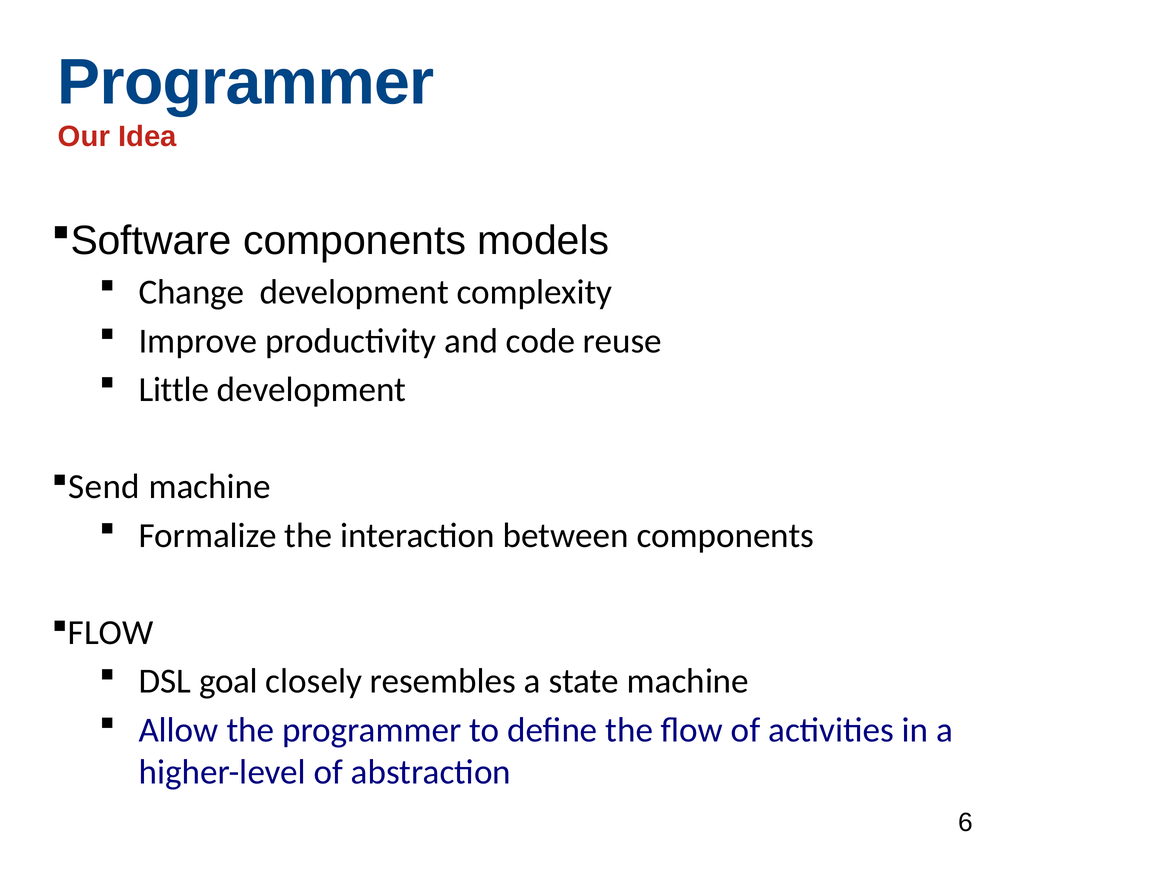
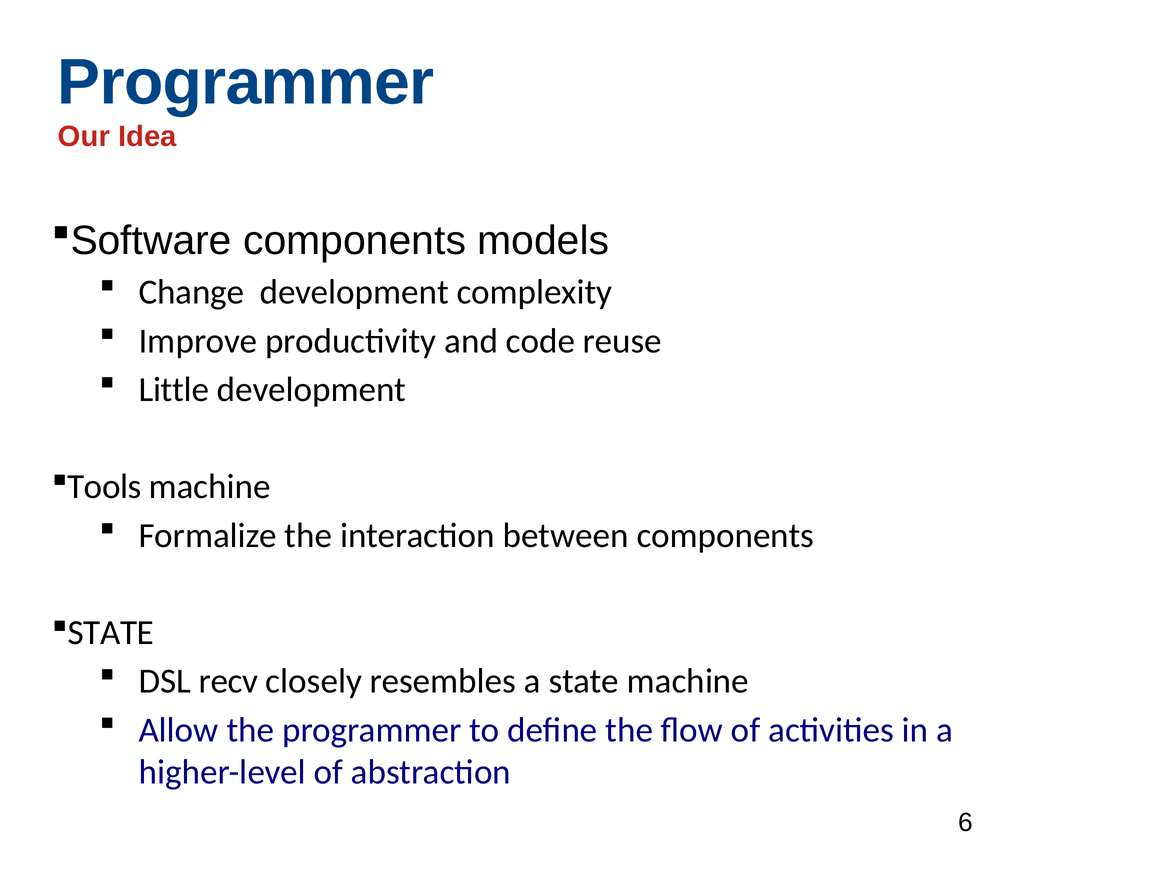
Send: Send -> Tools (104, 487)
FLOW: FLOW -> STATE (111, 632)
goal: goal -> recv (228, 681)
